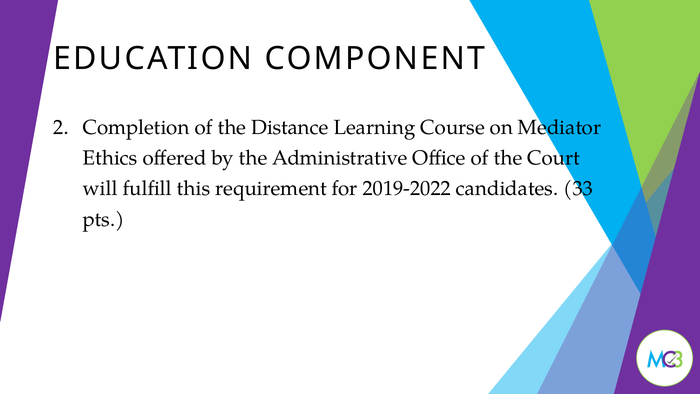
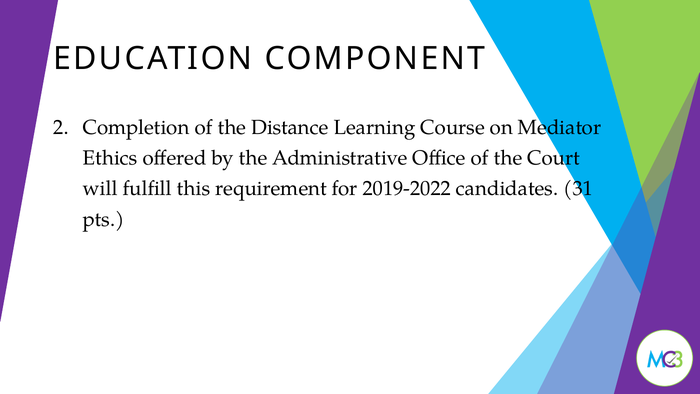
33: 33 -> 31 (578, 189)
